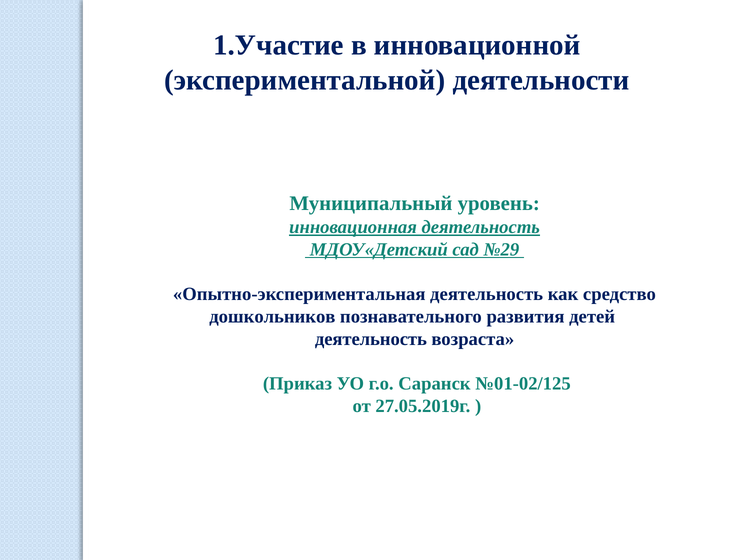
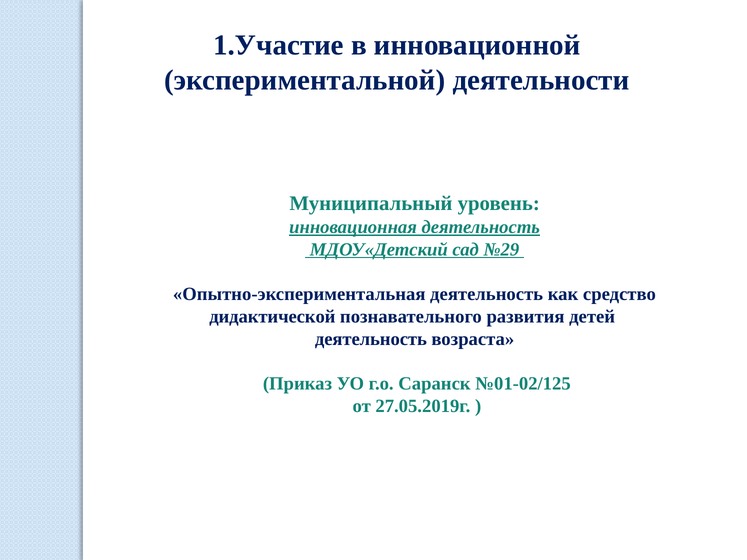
дошкольников: дошкольников -> дидактической (272, 317)
